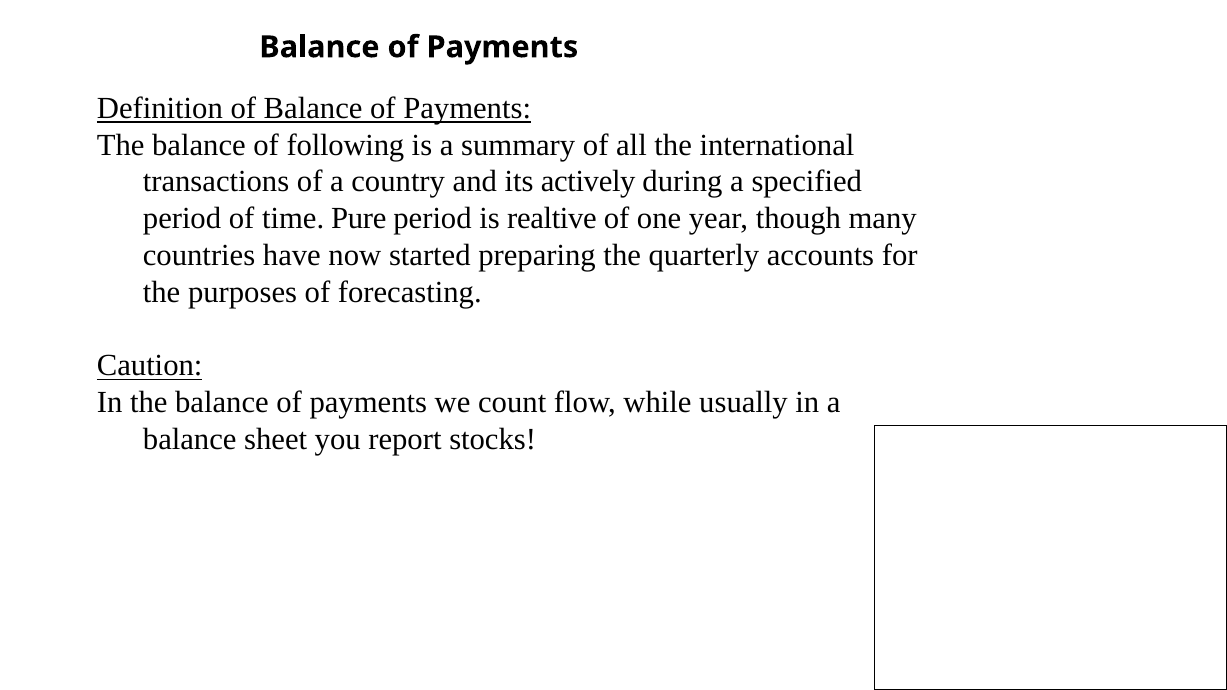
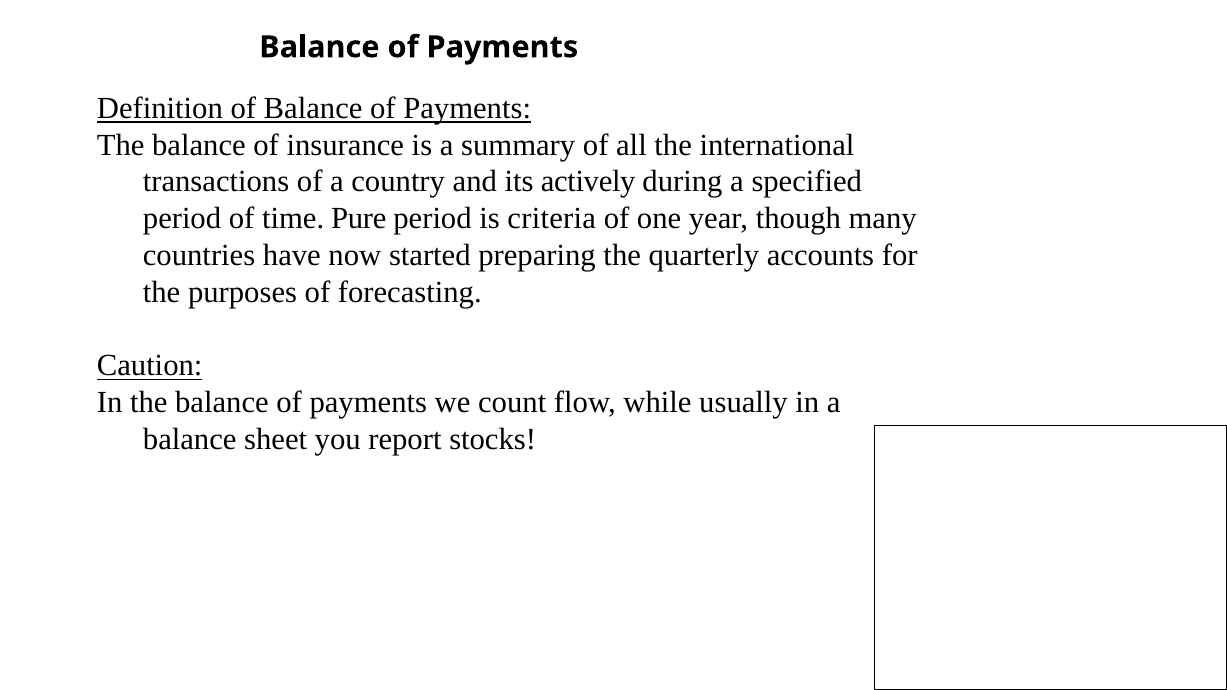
following: following -> insurance (345, 145)
realtive: realtive -> criteria (552, 219)
